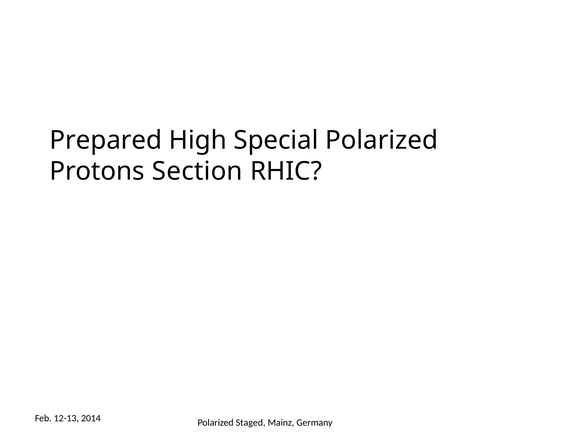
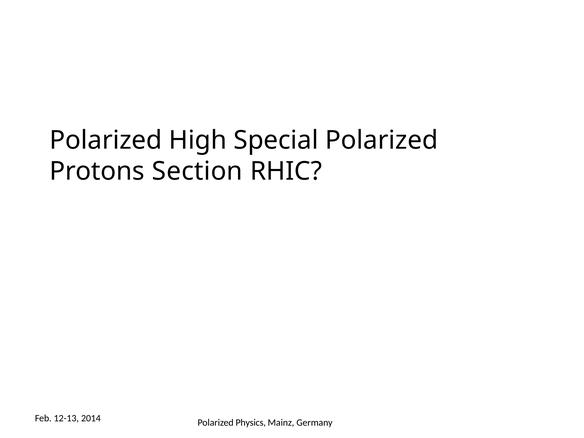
Prepared: Prepared -> Polarized (106, 140)
Staged: Staged -> Physics (251, 423)
